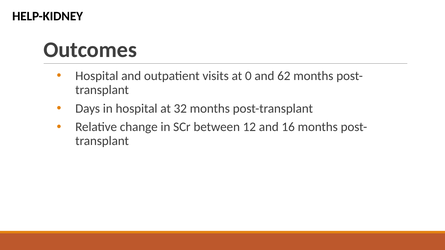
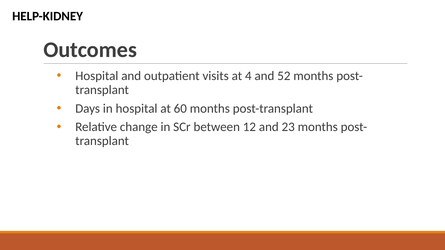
0: 0 -> 4 (248, 76)
62: 62 -> 52 (284, 76)
32: 32 -> 60 (180, 109)
16: 16 -> 23 (288, 127)
